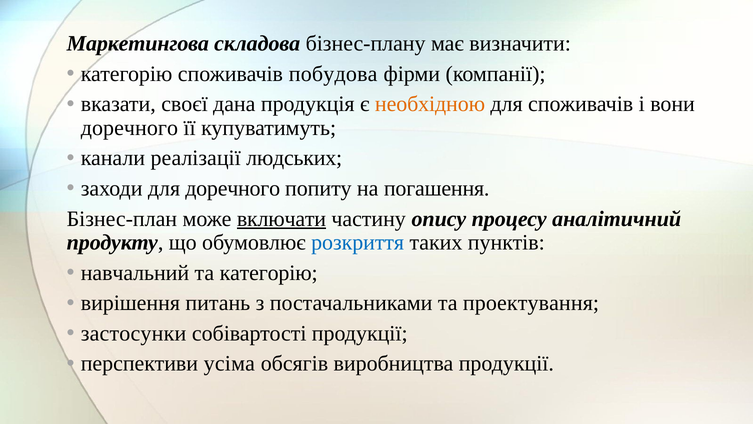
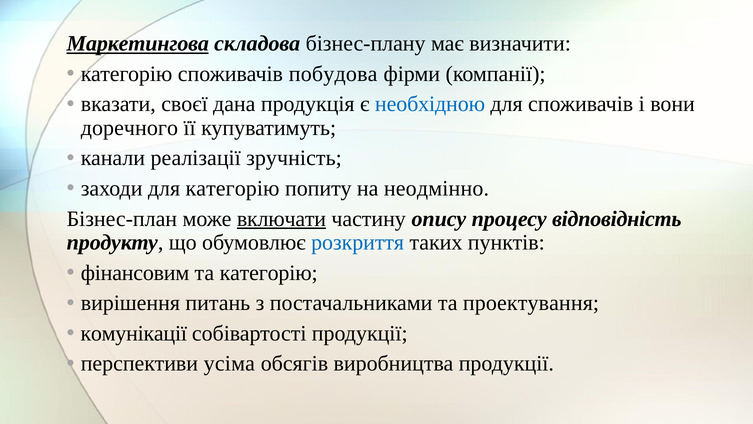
Маркетингова underline: none -> present (138, 44)
необхідною colour: orange -> blue (430, 104)
людських: людських -> зручність (294, 158)
для доречного: доречного -> категорію (233, 188)
погашення: погашення -> неодмінно (437, 188)
аналітичний: аналітичний -> відповідність (617, 219)
навчальний: навчальний -> фінансовим (135, 273)
застосунки: застосунки -> комунікації (134, 333)
